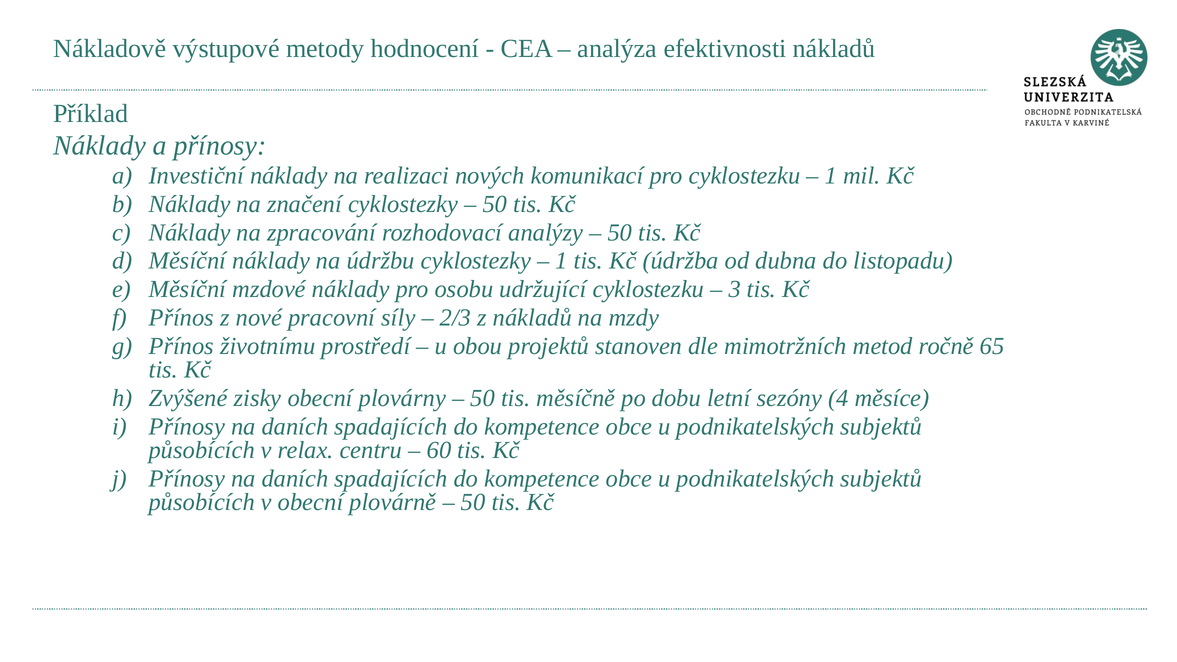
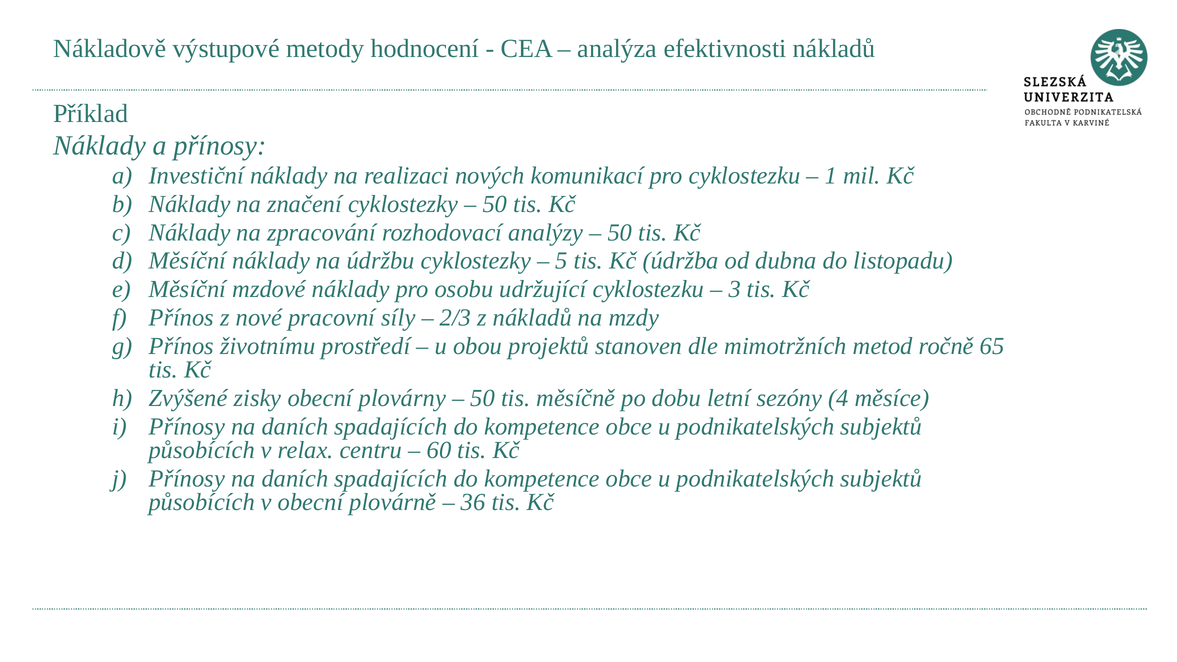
1: 1 -> 5 (562, 261)
50: 50 -> 36 (473, 502)
